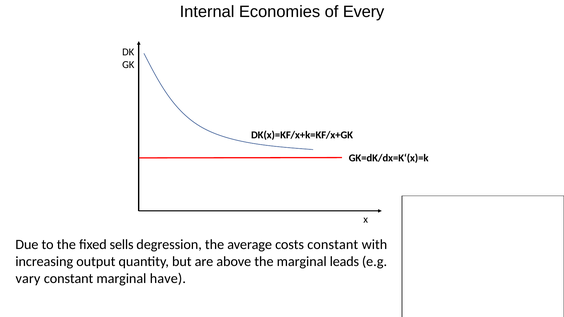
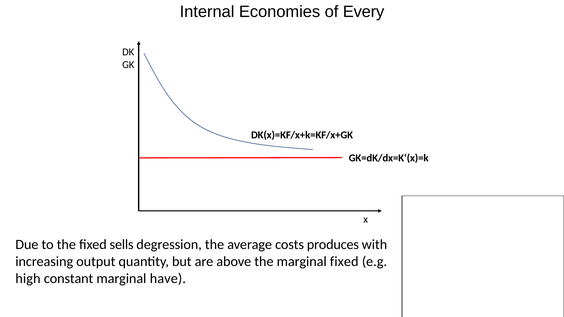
costs constant: constant -> produces (333, 245)
marginal leads: leads -> fixed (344, 262)
vary: vary -> high (28, 279)
